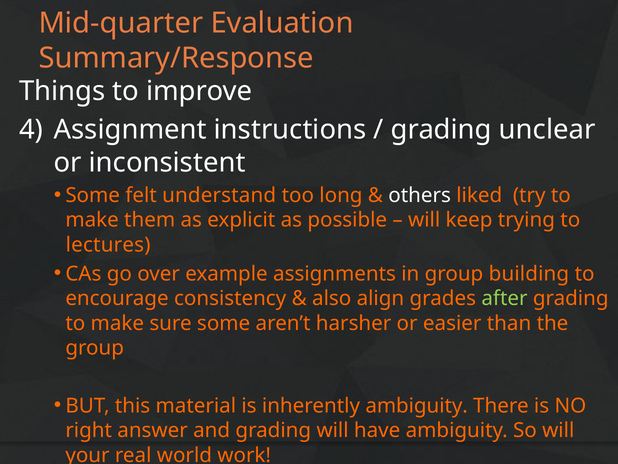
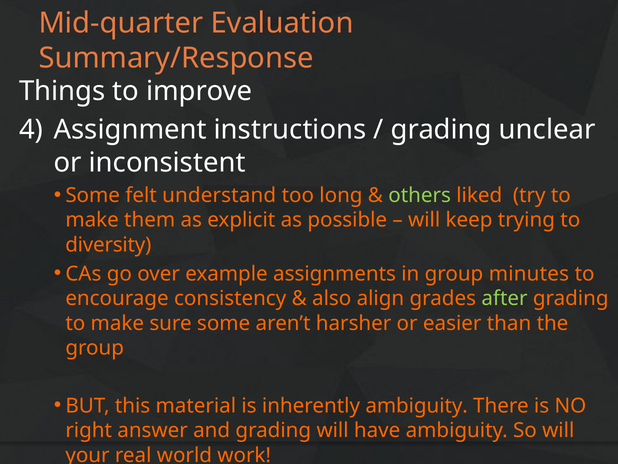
others colour: white -> light green (420, 195)
lectures: lectures -> diversity (108, 245)
building: building -> minutes (529, 273)
